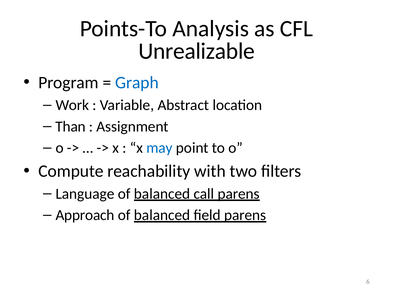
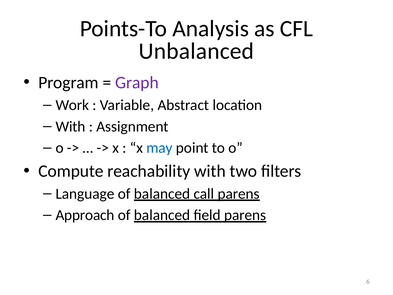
Unrealizable: Unrealizable -> Unbalanced (196, 51)
Graph colour: blue -> purple (137, 82)
Than: Than -> With (70, 126)
